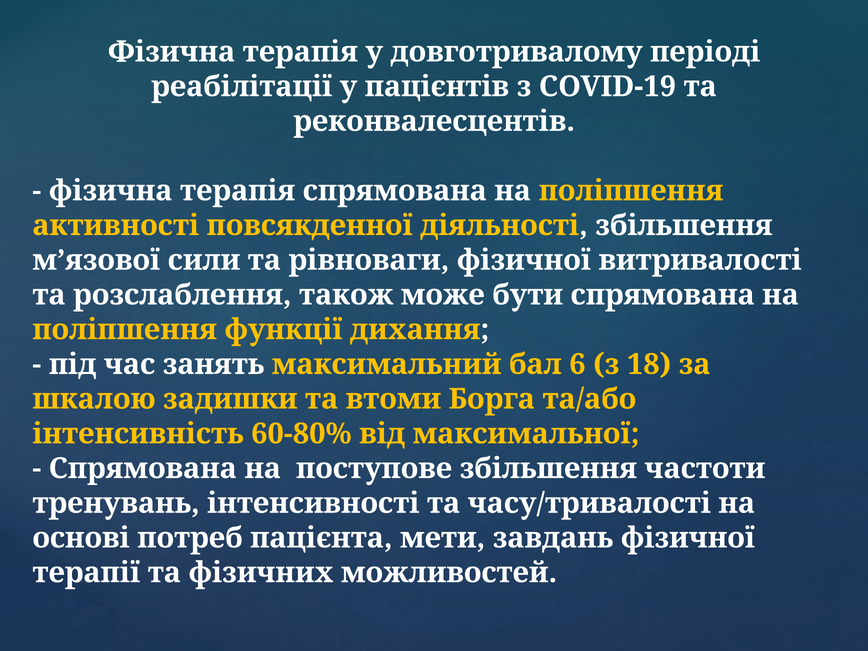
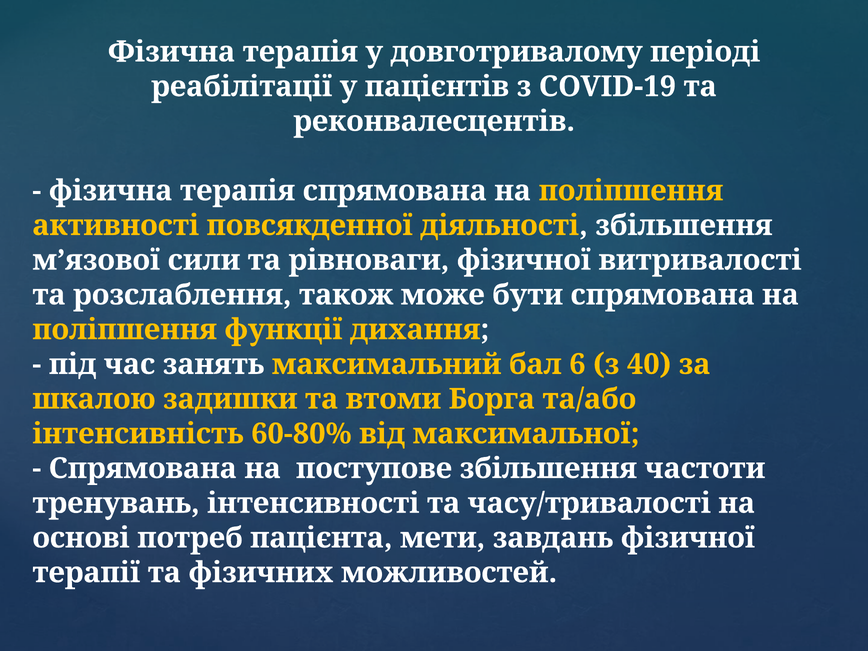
18: 18 -> 40 (649, 364)
